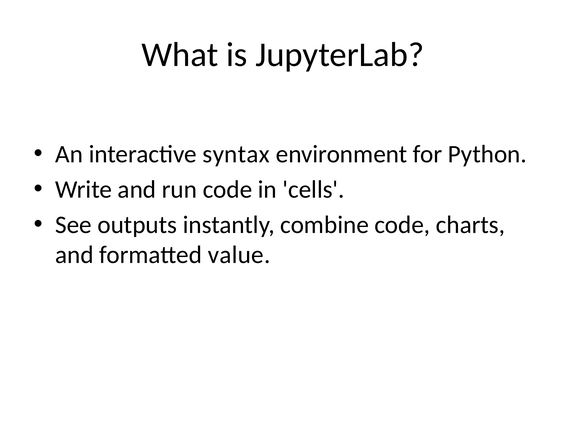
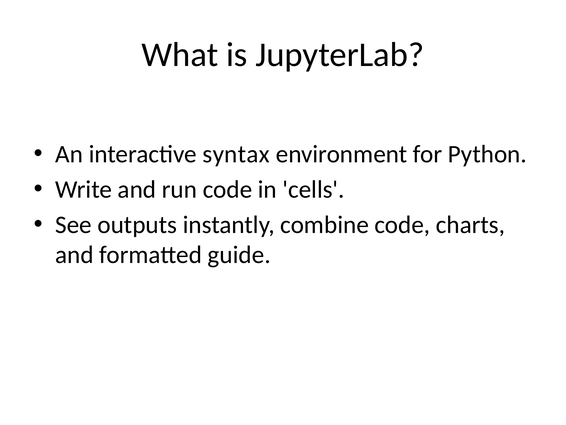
value: value -> guide (239, 255)
